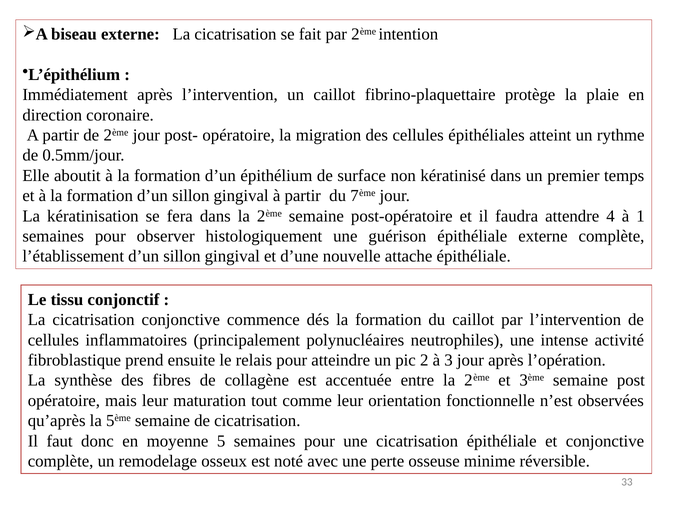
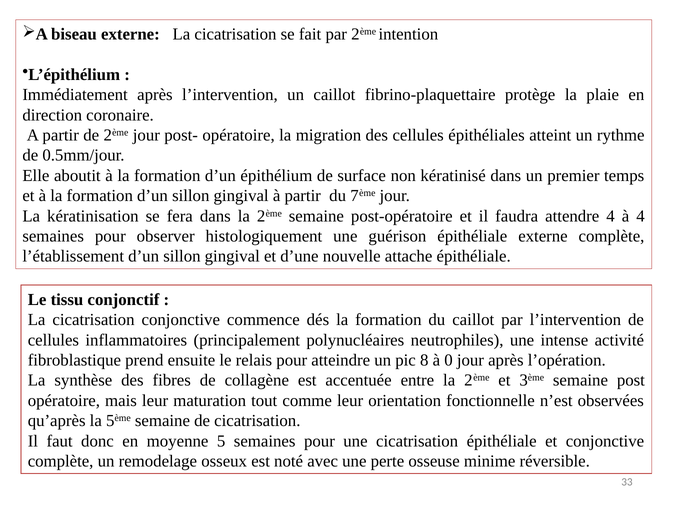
à 1: 1 -> 4 (641, 216)
2: 2 -> 8 (424, 360)
3: 3 -> 0 (448, 360)
